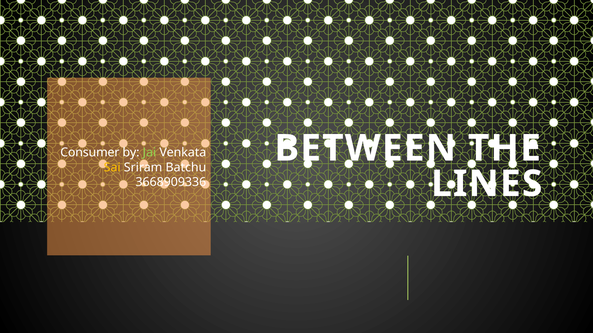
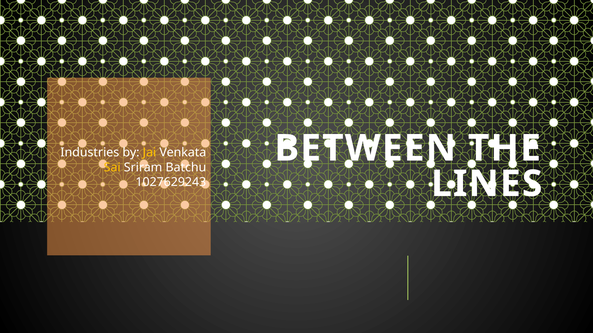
Consumer: Consumer -> Industries (90, 153)
Jai colour: light green -> yellow (149, 153)
3668909336: 3668909336 -> 1027629243 (171, 182)
